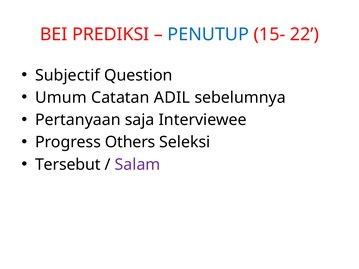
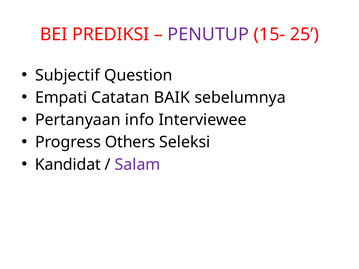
PENUTUP colour: blue -> purple (208, 34)
22: 22 -> 25 (304, 34)
Umum: Umum -> Empati (61, 98)
ADIL: ADIL -> BAIK (172, 98)
saja: saja -> info (140, 120)
Tersebut: Tersebut -> Kandidat (68, 165)
